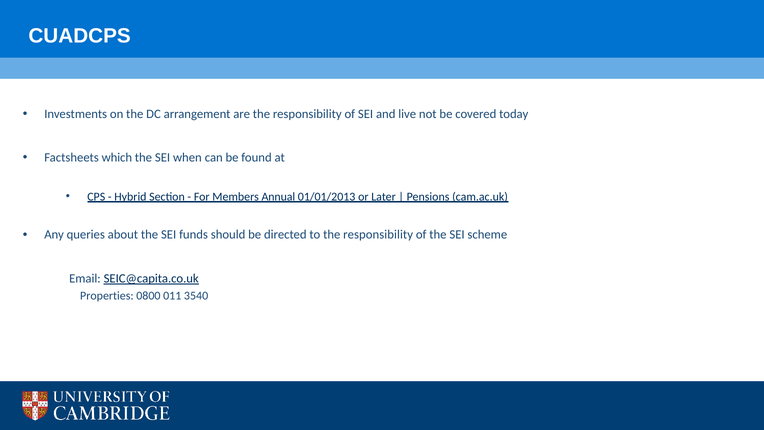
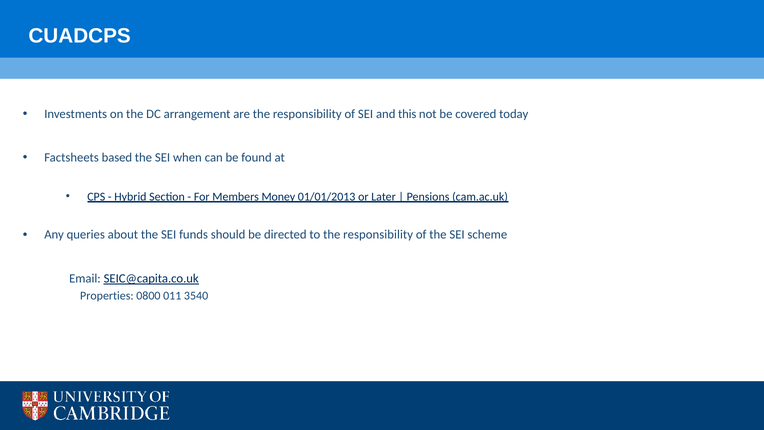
live: live -> this (407, 114)
which: which -> based (117, 157)
Annual: Annual -> Money (278, 196)
